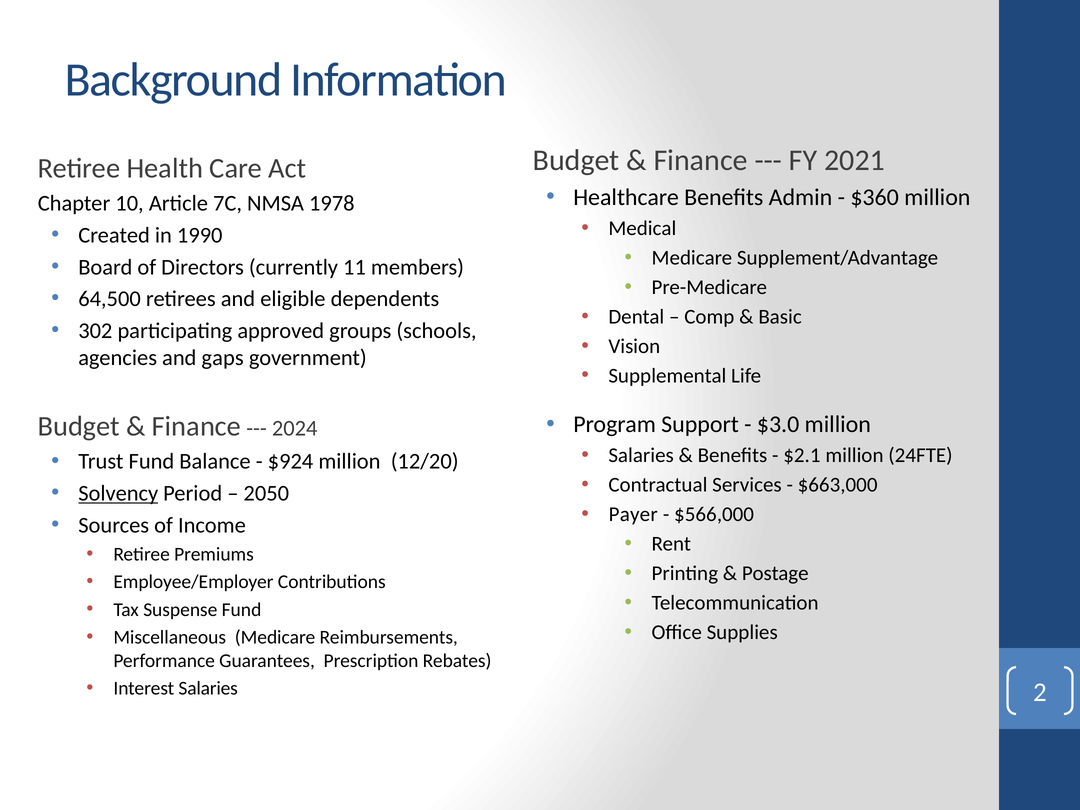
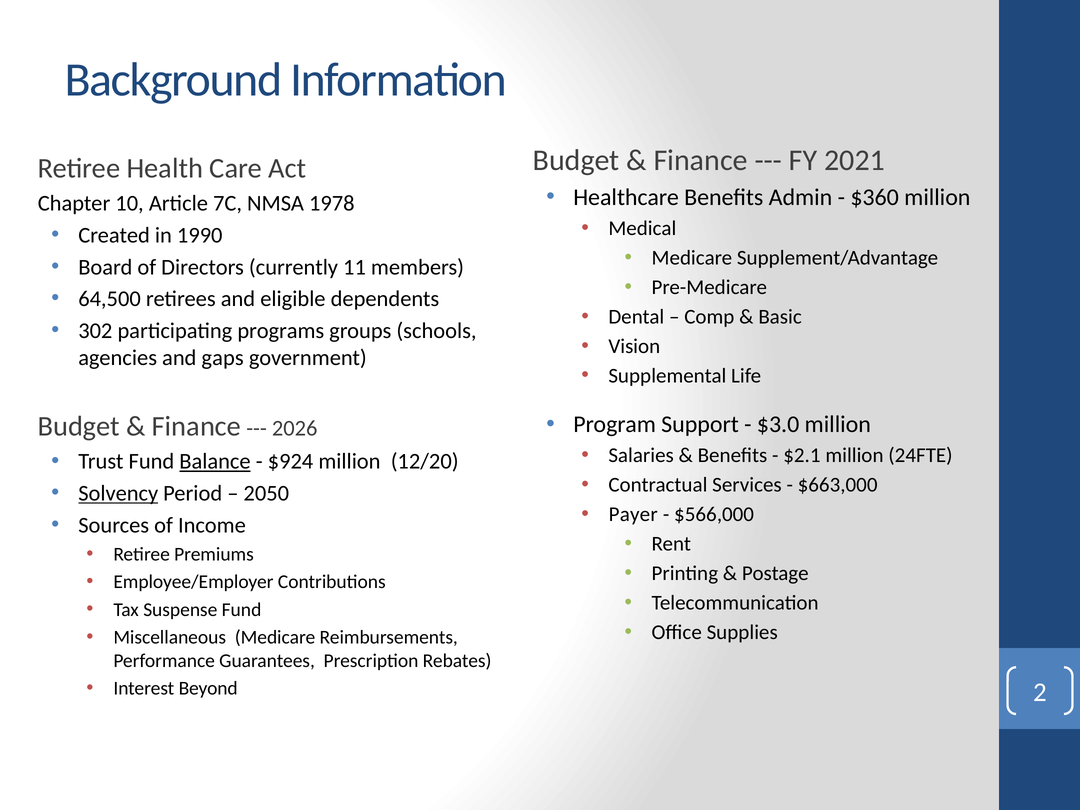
approved: approved -> programs (281, 331)
2024: 2024 -> 2026 (295, 428)
Balance underline: none -> present (215, 461)
Interest Salaries: Salaries -> Beyond (208, 688)
